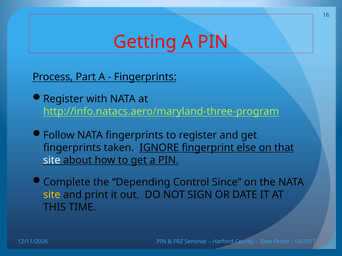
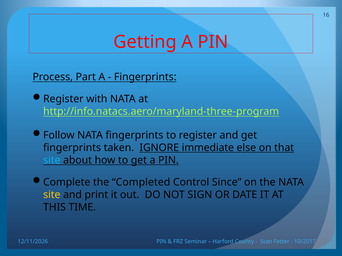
fingerprint: fingerprint -> immediate (208, 148)
site colour: white -> light blue (52, 160)
Depending: Depending -> Completed (141, 182)
